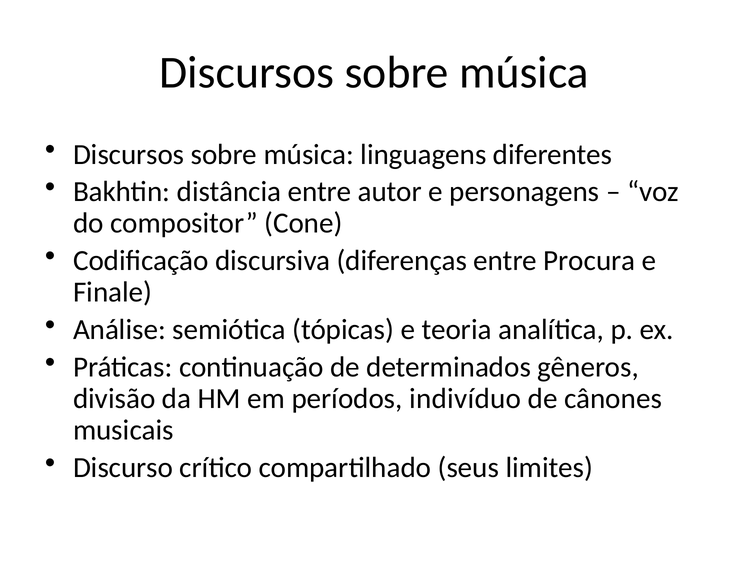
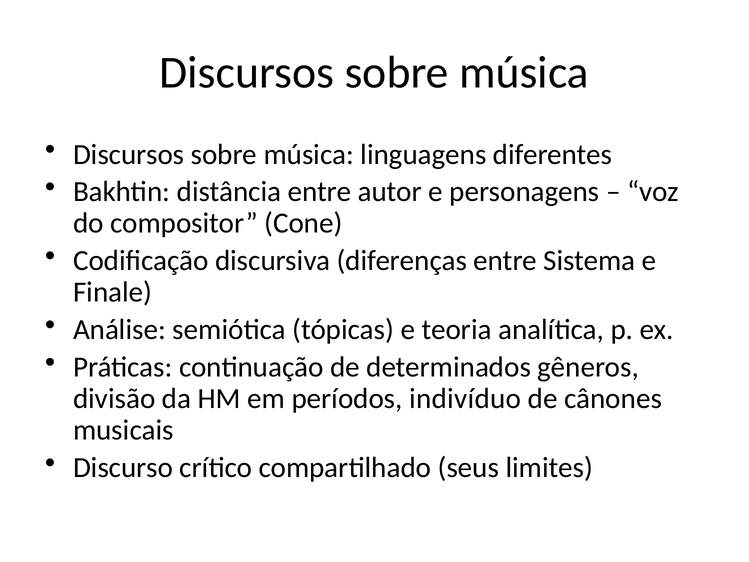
Procura: Procura -> Sistema (589, 261)
